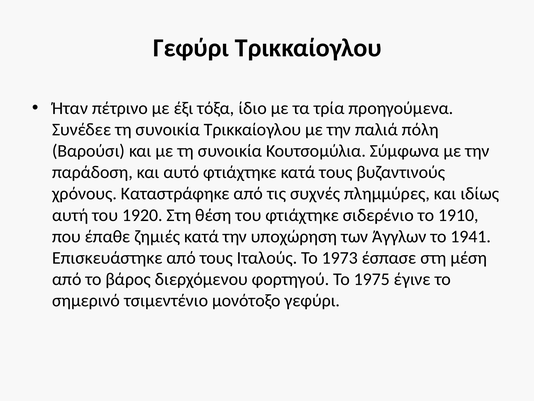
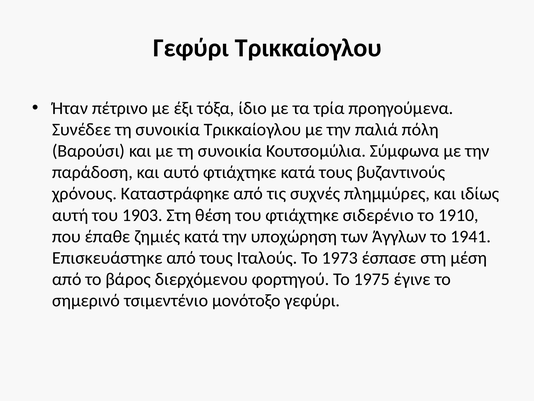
1920: 1920 -> 1903 (142, 215)
